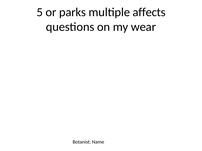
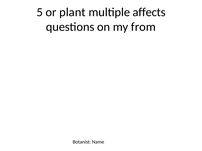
parks: parks -> plant (72, 12)
wear: wear -> from (143, 27)
